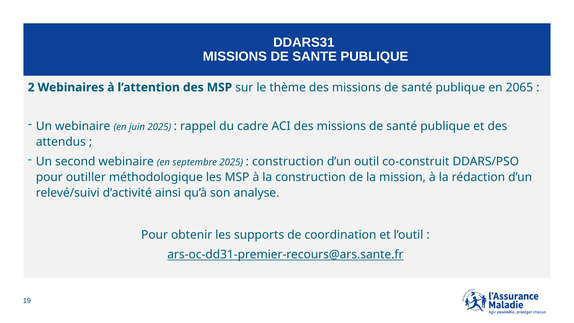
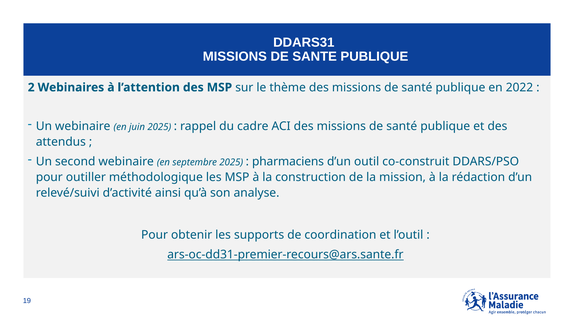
2065: 2065 -> 2022 (519, 87)
construction: construction -> pharmaciens (288, 161)
